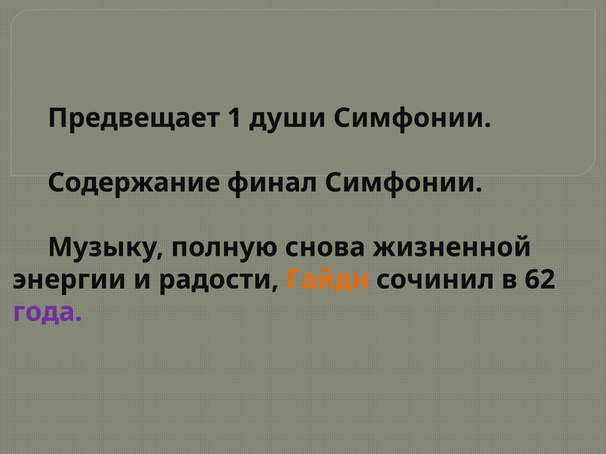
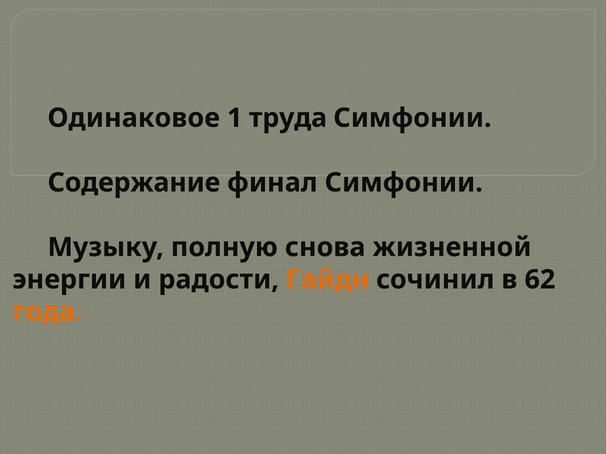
Предвещает: Предвещает -> Одинаковое (134, 118)
души: души -> труда (288, 118)
года colour: purple -> orange (47, 312)
